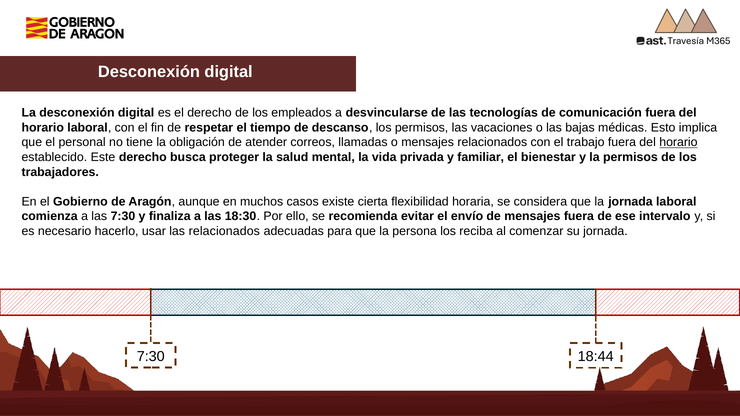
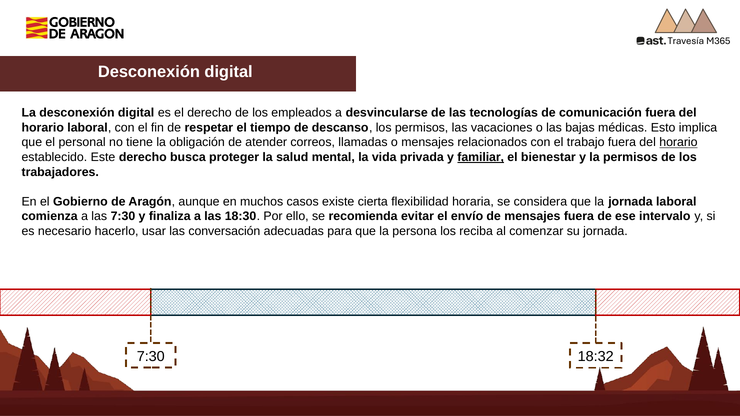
familiar underline: none -> present (481, 157)
las relacionados: relacionados -> conversación (224, 231)
18:44: 18:44 -> 18:32 (596, 357)
